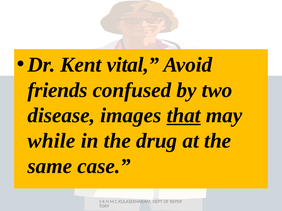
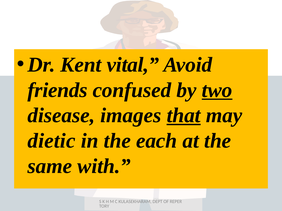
two underline: none -> present (217, 90)
while: while -> dietic (51, 141)
drug: drug -> each (157, 141)
case: case -> with (104, 166)
